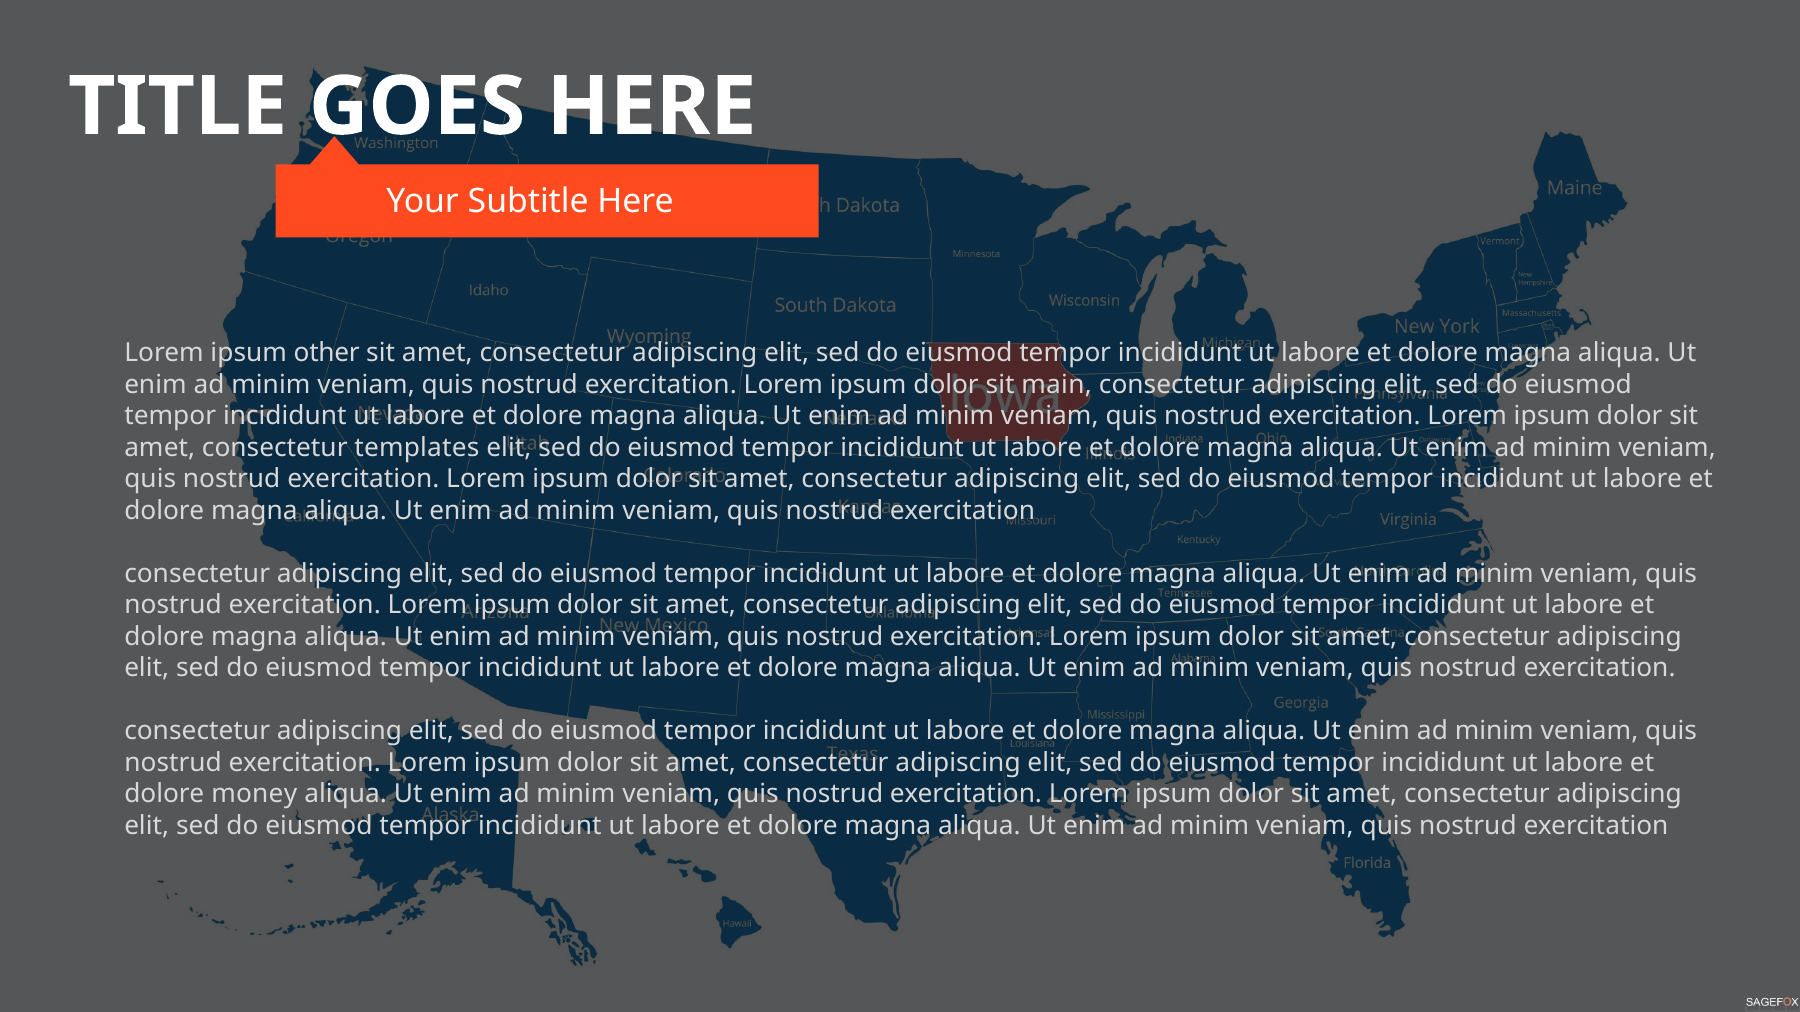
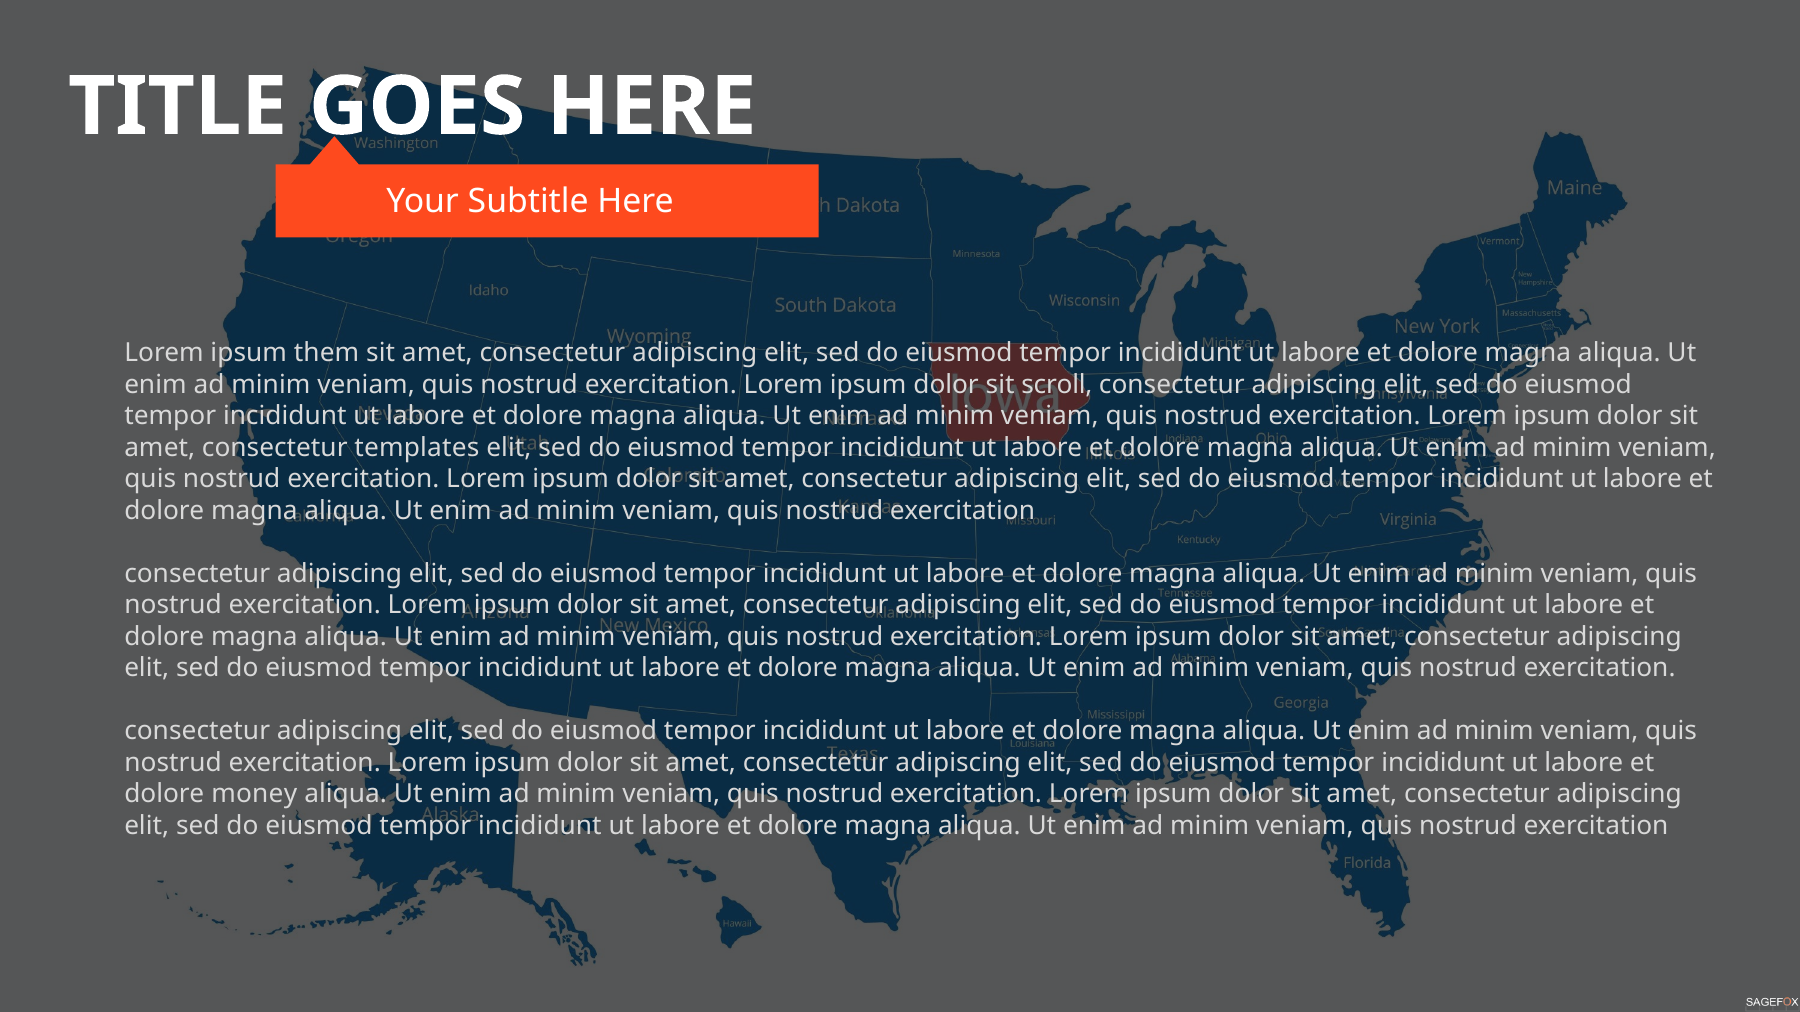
other: other -> them (327, 353)
main: main -> scroll (1057, 385)
